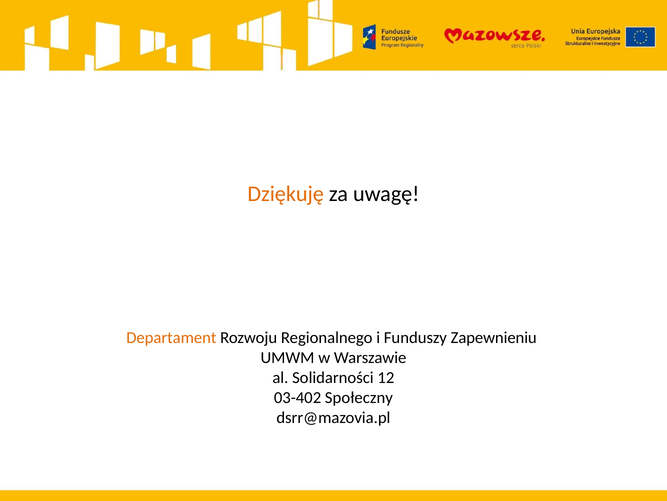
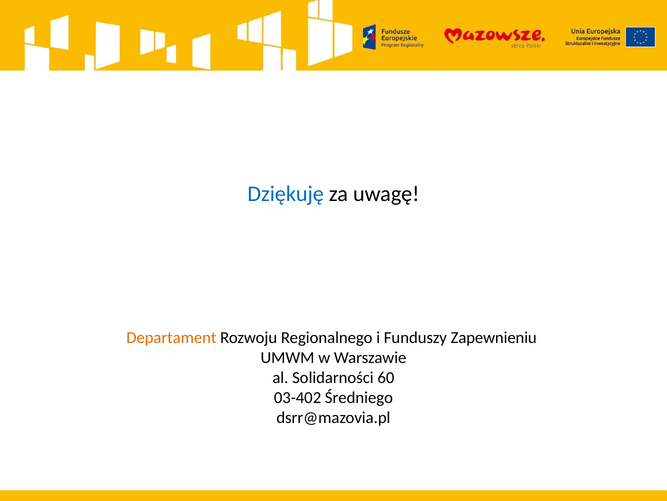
Dziękuję colour: orange -> blue (286, 193)
12: 12 -> 60 (386, 377)
Społeczny: Społeczny -> Średniego (359, 397)
